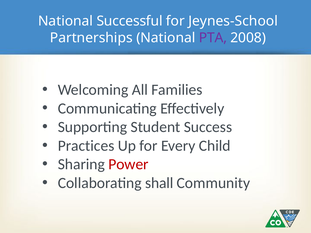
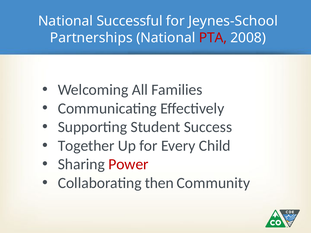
PTA colour: purple -> red (213, 38)
Practices: Practices -> Together (86, 146)
shall: shall -> then (159, 183)
